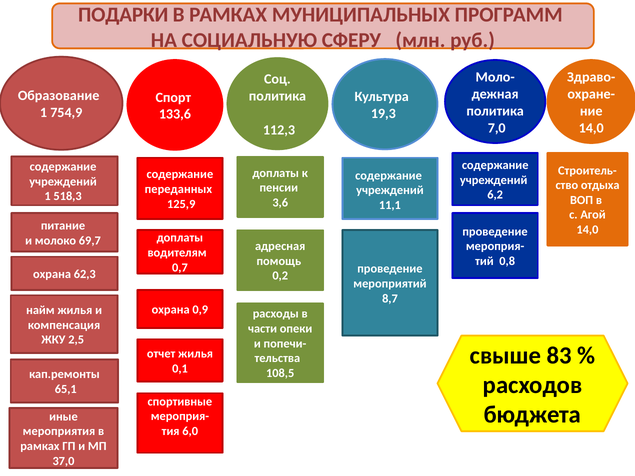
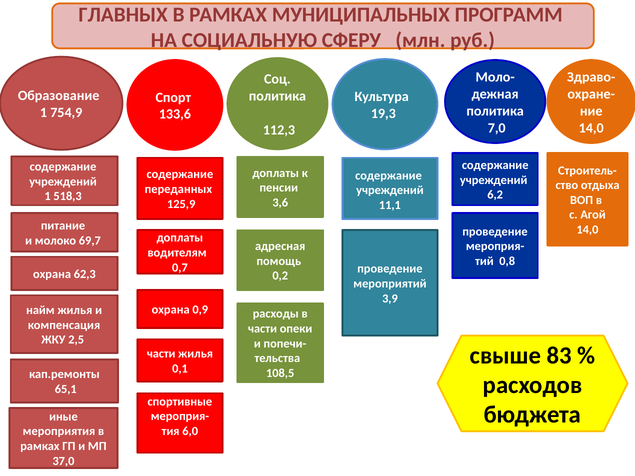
ПОДАРКИ: ПОДАРКИ -> ГЛАВНЫХ (123, 15)
8,7: 8,7 -> 3,9 (390, 299)
отчет: отчет -> части (161, 354)
